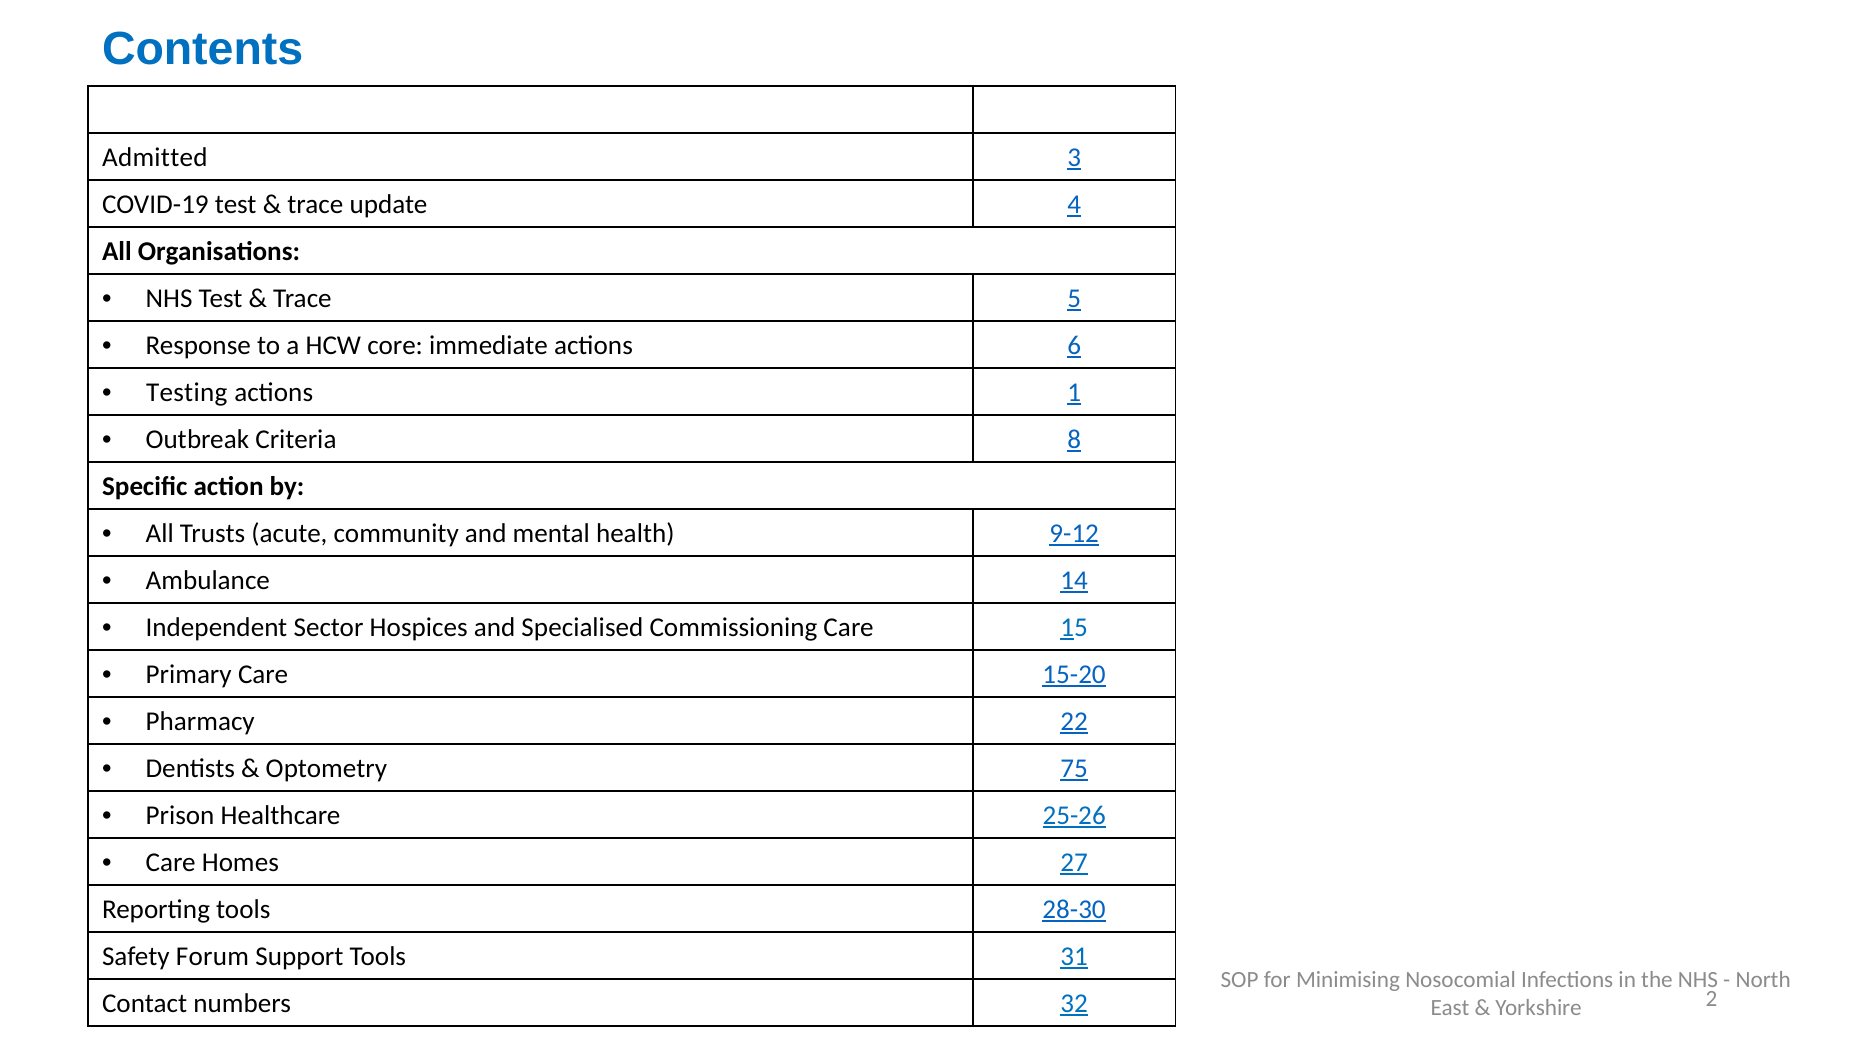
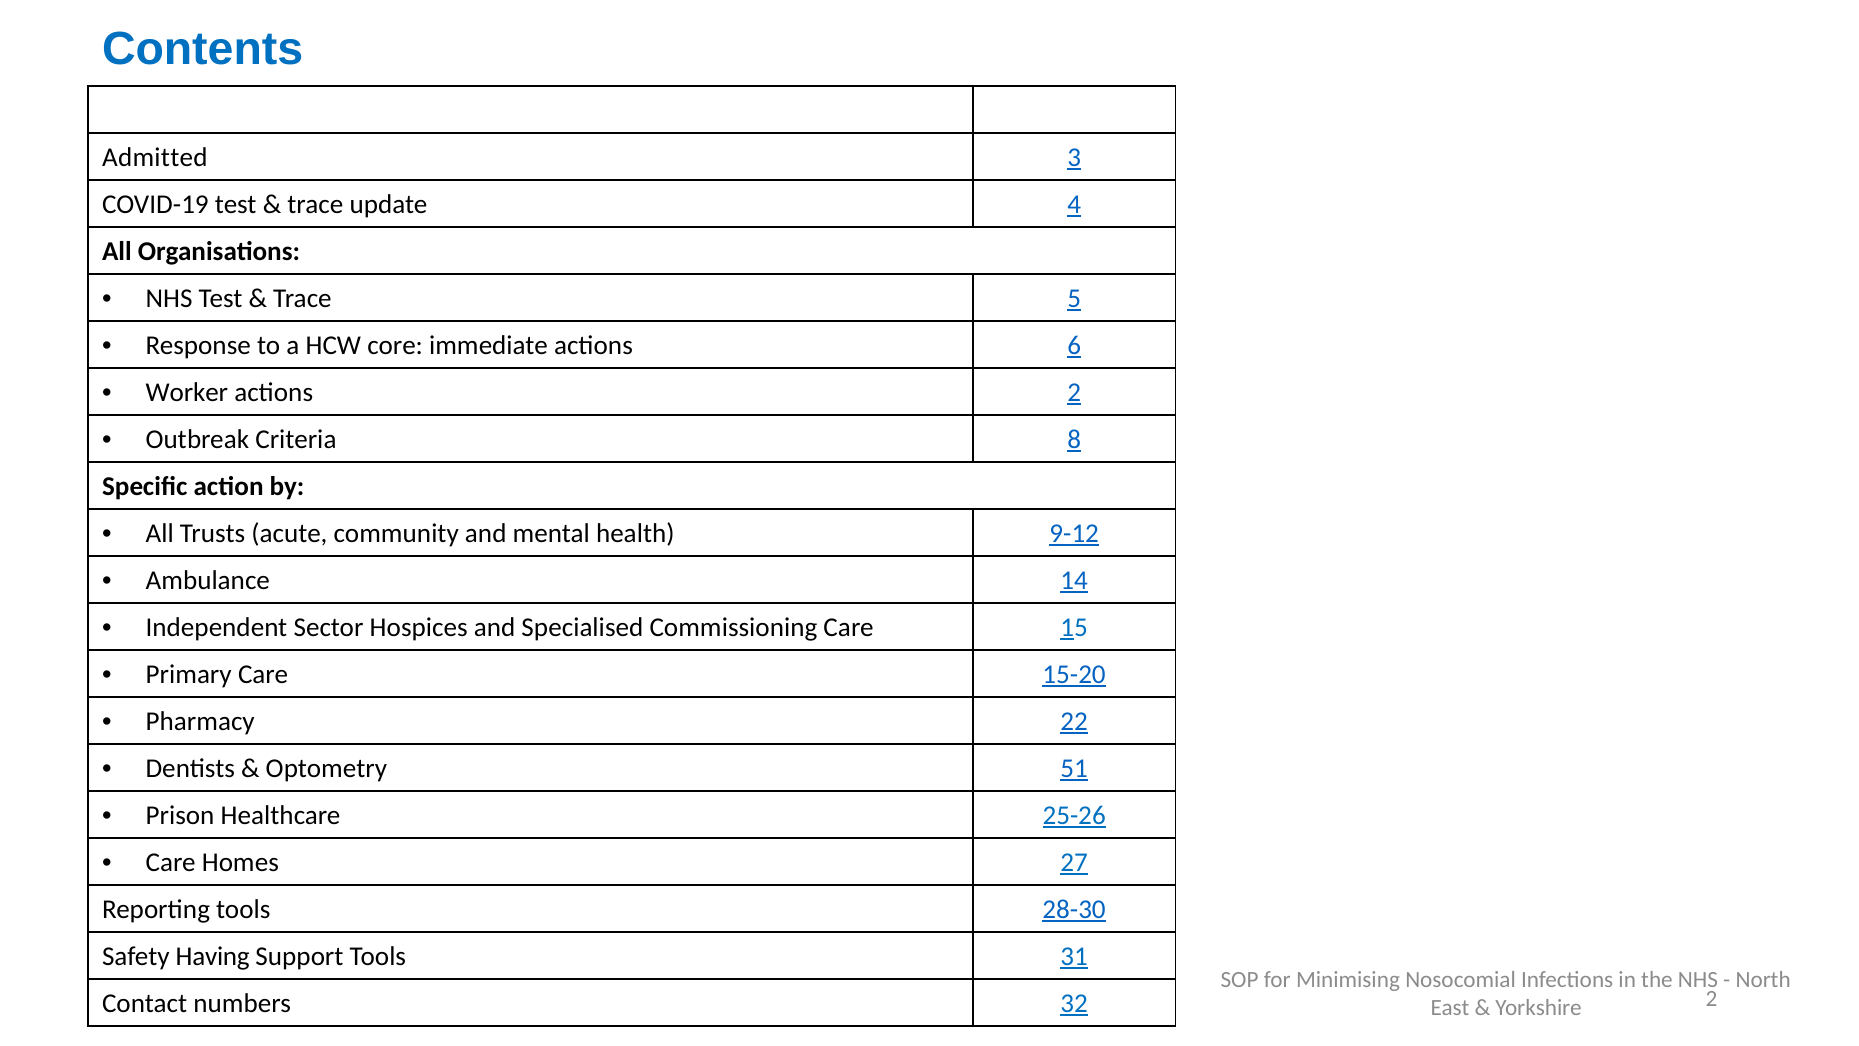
Testing: Testing -> Worker (187, 392)
actions 1: 1 -> 2 (1074, 392)
75: 75 -> 51 (1074, 768)
Forum: Forum -> Having (213, 956)
